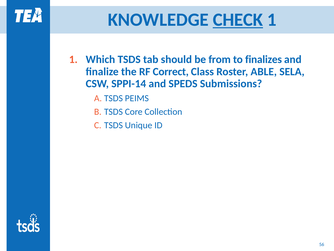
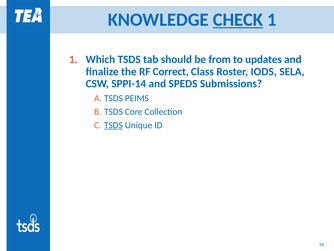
finalizes: finalizes -> updates (264, 59)
ABLE: ABLE -> IODS (264, 71)
TSDS underline: none -> present (113, 125)
